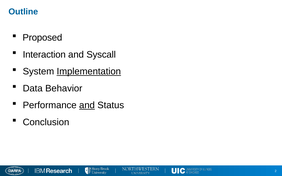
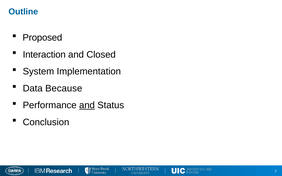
Syscall: Syscall -> Closed (101, 55)
Implementation underline: present -> none (89, 72)
Behavior: Behavior -> Because (64, 88)
